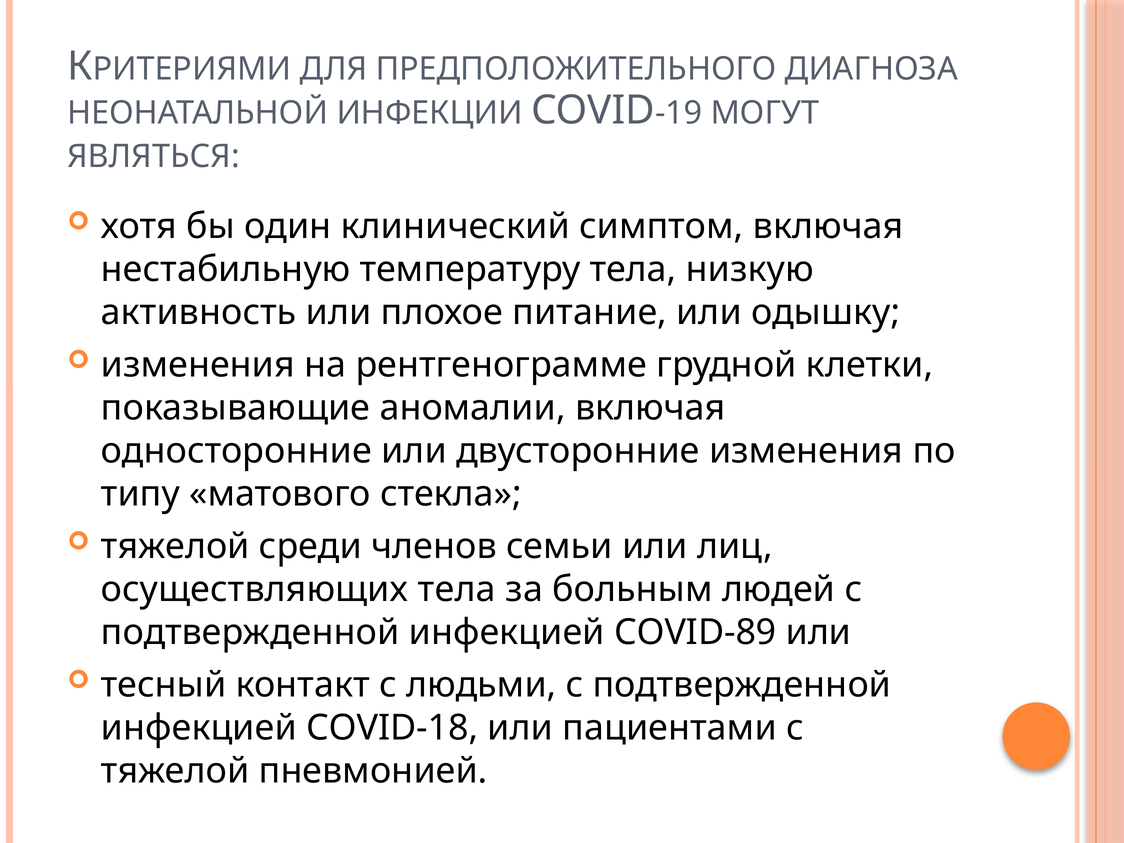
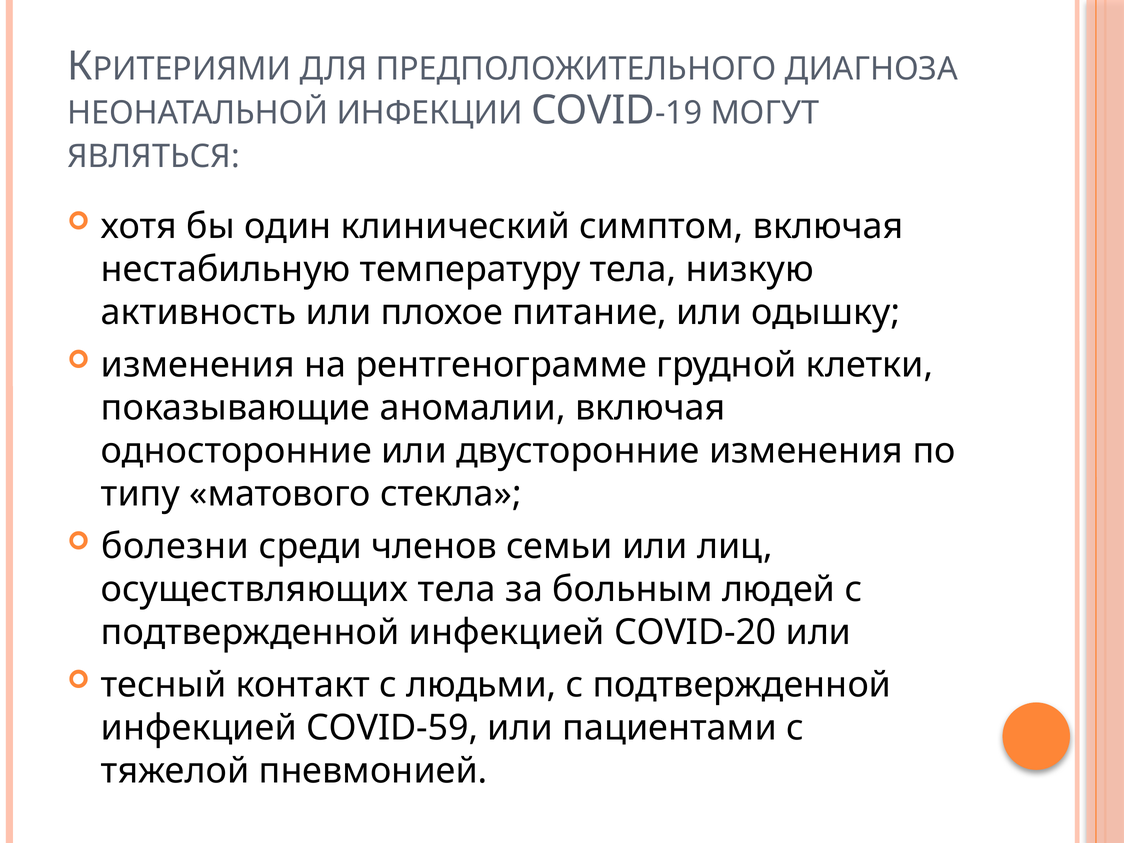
тяжелой: тяжелой -> болезни (175, 546)
COVID-89: COVID-89 -> COVID-20 (695, 633)
COVID-18: COVID-18 -> COVID-59 (392, 728)
